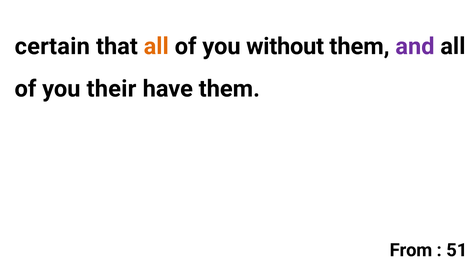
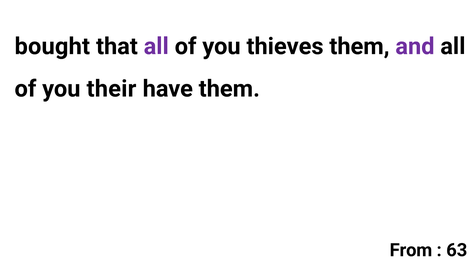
certain: certain -> bought (52, 46)
all colour: orange -> purple (156, 46)
without: without -> thieves (285, 46)
51: 51 -> 63 (457, 251)
